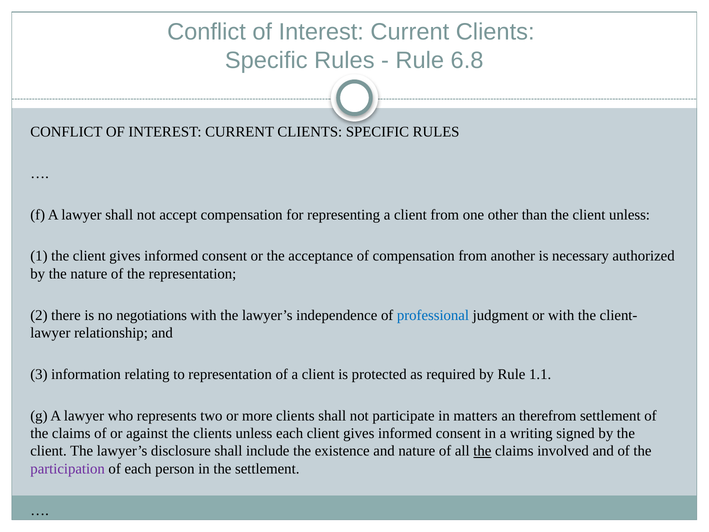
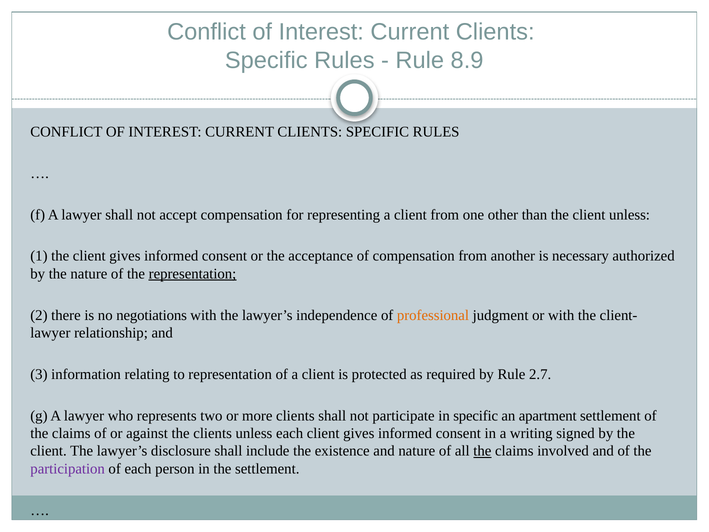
6.8: 6.8 -> 8.9 (467, 61)
representation underline: none -> present (193, 274)
professional colour: blue -> orange (433, 315)
1.1: 1.1 -> 2.7 (540, 374)
in matters: matters -> specific (476, 415)
therefrom: therefrom -> apartment (548, 415)
